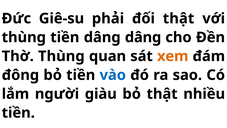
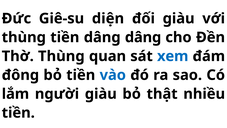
phải: phải -> diện (108, 18)
đối thật: thật -> giàu (179, 18)
xem colour: orange -> blue (173, 56)
